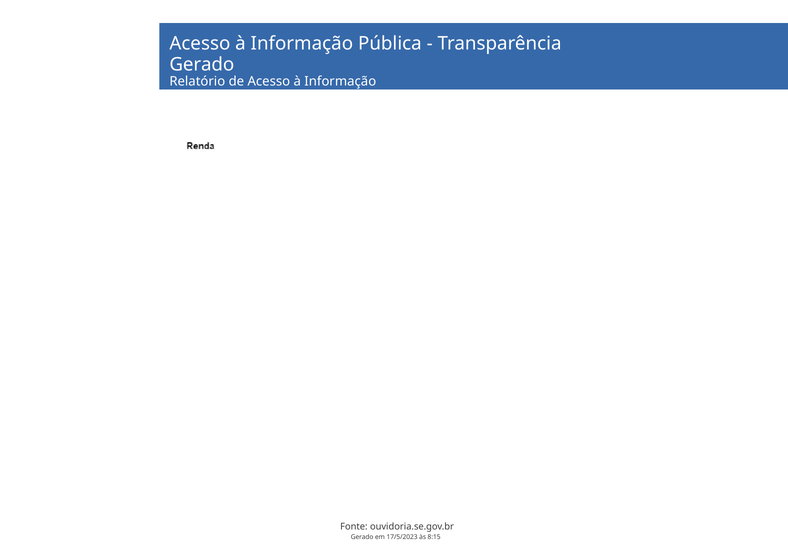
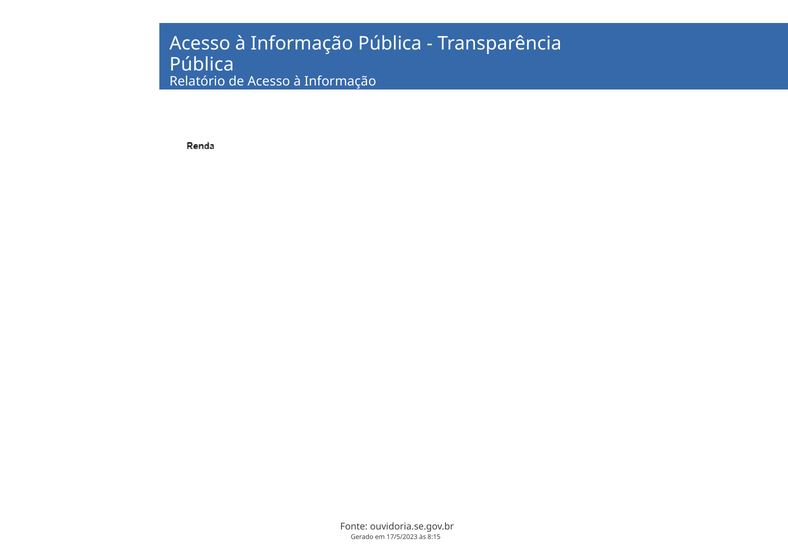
Gerado: Gerado -> Pública (202, 64)
